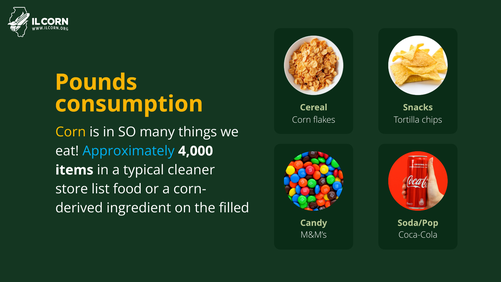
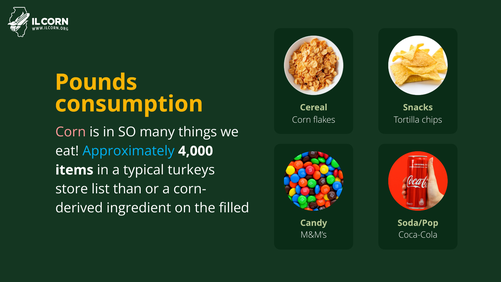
Corn colour: yellow -> pink (71, 132)
cleaner: cleaner -> turkeys (191, 170)
food: food -> than (127, 189)
